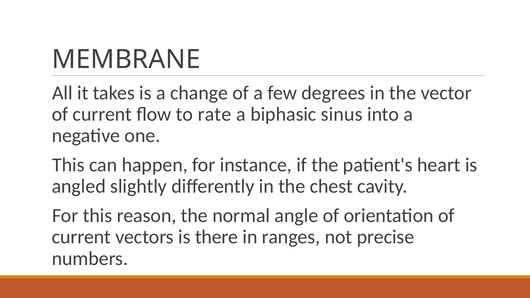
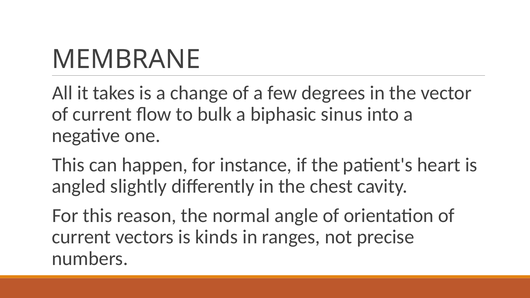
rate: rate -> bulk (215, 114)
there: there -> kinds (216, 237)
